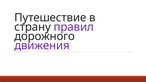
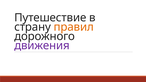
правил colour: purple -> orange (74, 27)
